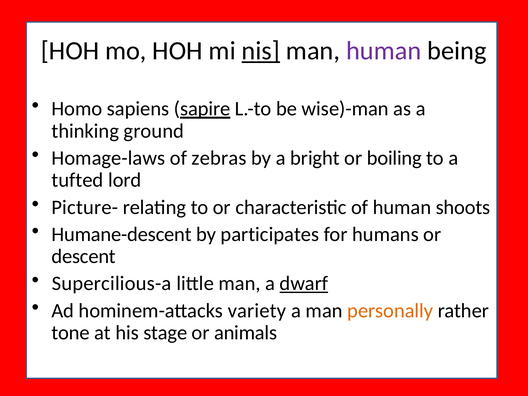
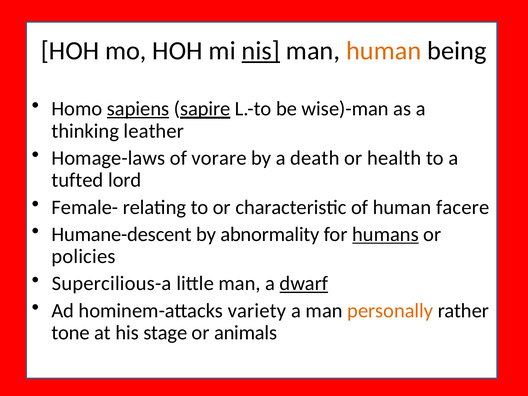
human colour: purple -> orange (384, 51)
sapiens underline: none -> present (138, 109)
ground: ground -> leather (154, 131)
zebras: zebras -> vorare (219, 158)
bright: bright -> death (315, 158)
boiling: boiling -> health (394, 158)
Picture-: Picture- -> Female- (85, 207)
shoots: shoots -> facere (463, 207)
participates: participates -> abnormality (270, 234)
humans underline: none -> present (385, 234)
descent: descent -> policies (83, 256)
